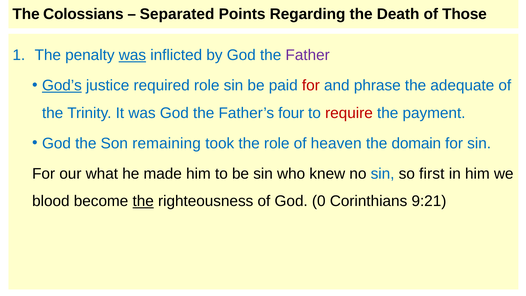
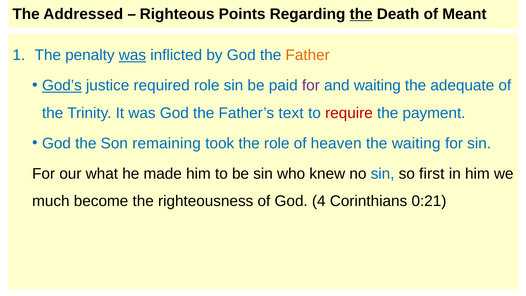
Colossians: Colossians -> Addressed (83, 14)
Separated: Separated -> Righteous (177, 14)
the underline: none -> present (361, 14)
Those: Those -> Meant (464, 14)
Father colour: purple -> orange (308, 55)
for colour: red -> purple (311, 85)
and phrase: phrase -> waiting (377, 85)
four: four -> text (291, 113)
the domain: domain -> waiting (416, 143)
blood: blood -> much (51, 201)
the underline: present -> none (143, 201)
0: 0 -> 4 (319, 201)
9:21: 9:21 -> 0:21 (429, 201)
